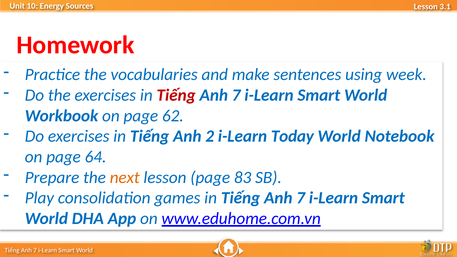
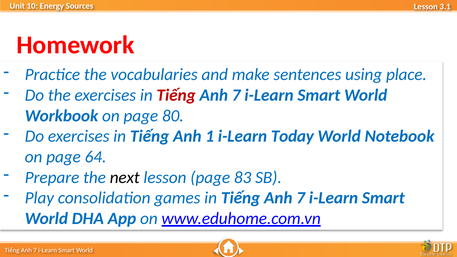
week: week -> place (406, 75)
62: 62 -> 80 (173, 116)
2: 2 -> 1 (210, 136)
next colour: orange -> black (125, 177)
